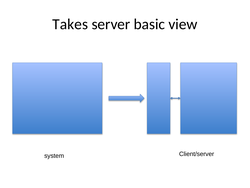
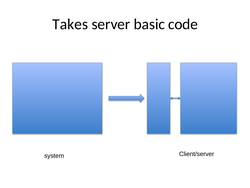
view: view -> code (183, 24)
